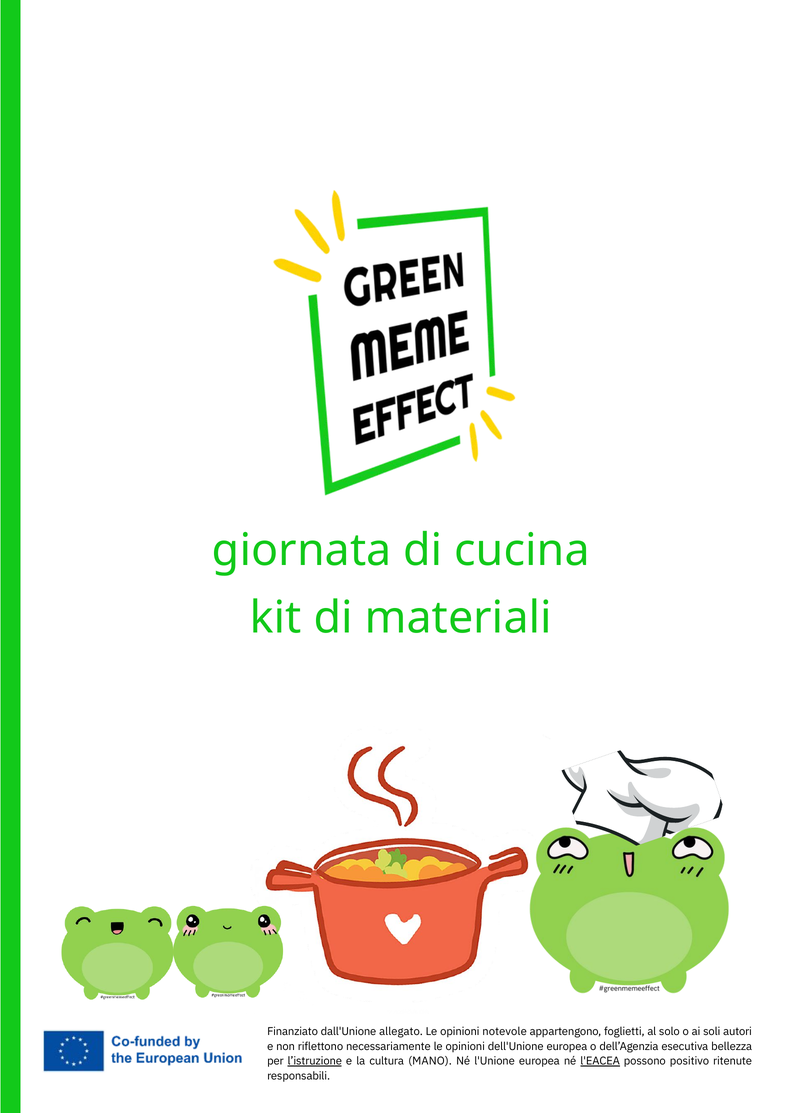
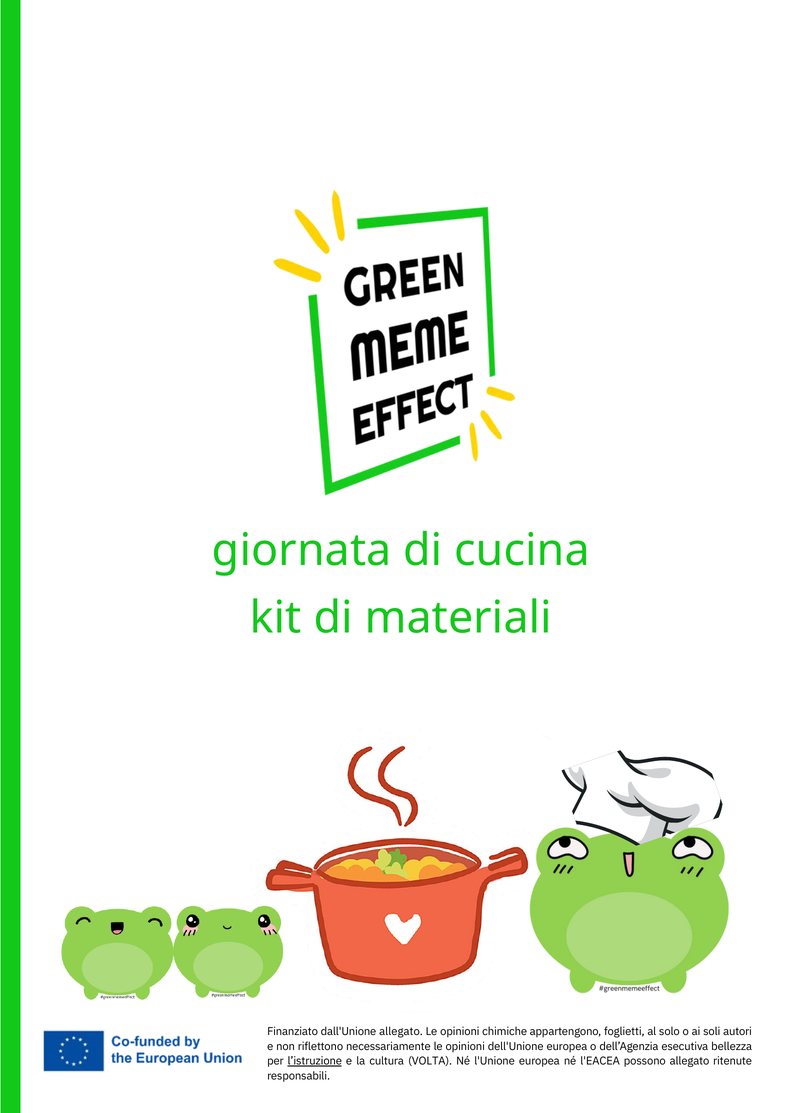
notevole: notevole -> chimiche (505, 1031)
MANO: MANO -> VOLTA (430, 1060)
l'EACEA underline: present -> none (600, 1060)
possono positivo: positivo -> allegato (689, 1060)
